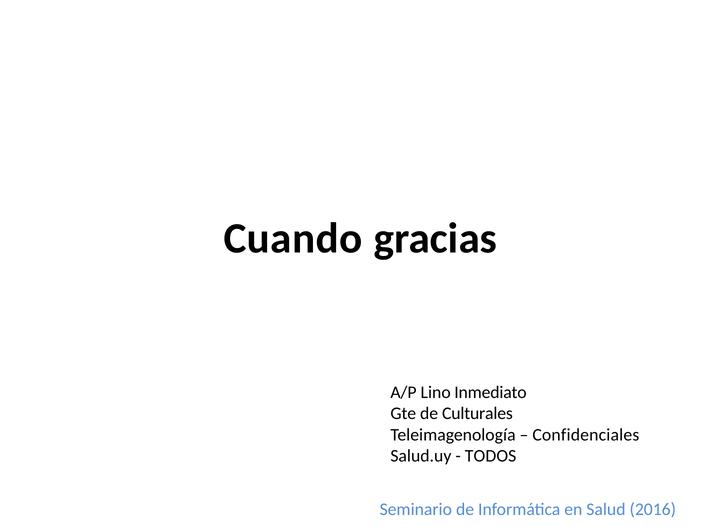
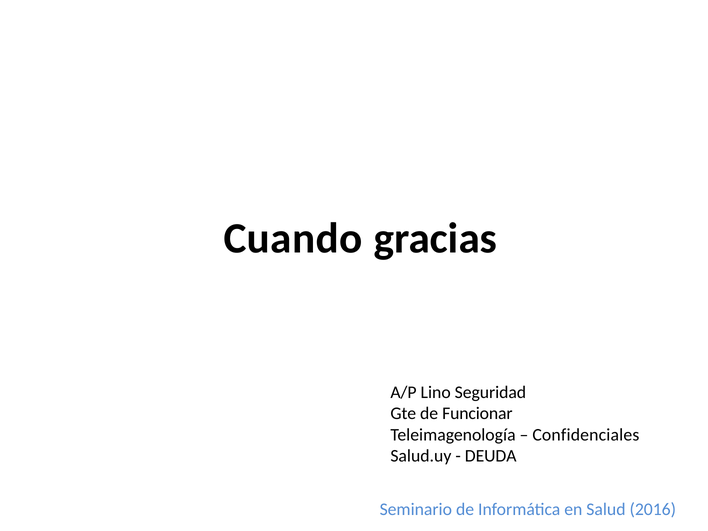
Inmediato: Inmediato -> Seguridad (490, 392)
Culturales: Culturales -> Funcionar (477, 414)
TODOS: TODOS -> DEUDA (491, 456)
